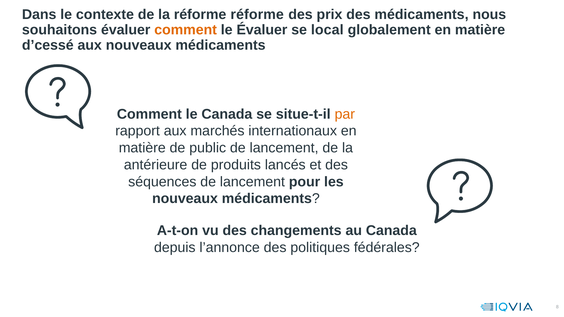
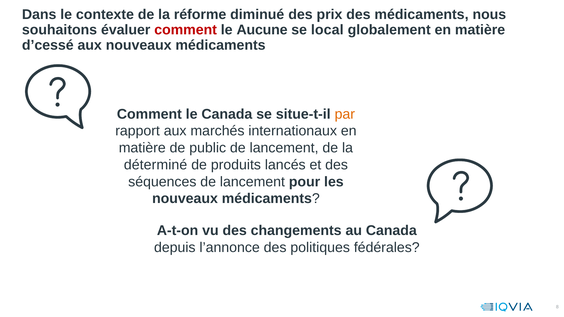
réforme réforme: réforme -> diminué (257, 15)
comment colour: orange -> red (186, 30)
le Évaluer: Évaluer -> Aucune (262, 30)
antérieure: antérieure -> déterminé (156, 165)
